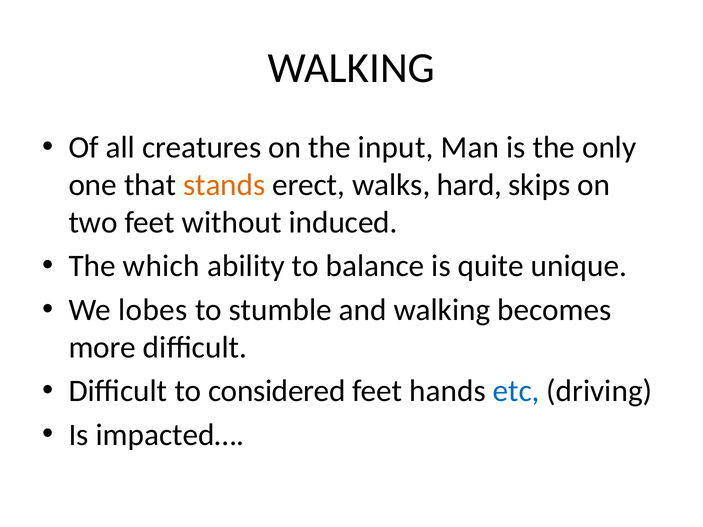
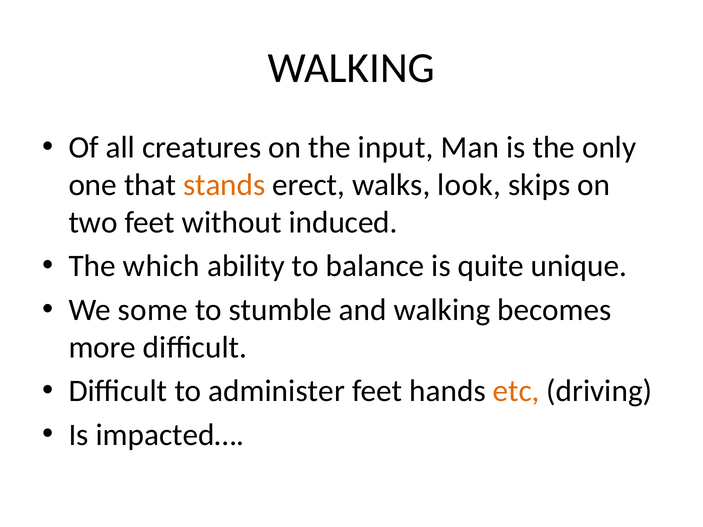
hard: hard -> look (469, 185)
lobes: lobes -> some (153, 310)
considered: considered -> administer (277, 391)
etc colour: blue -> orange (516, 391)
